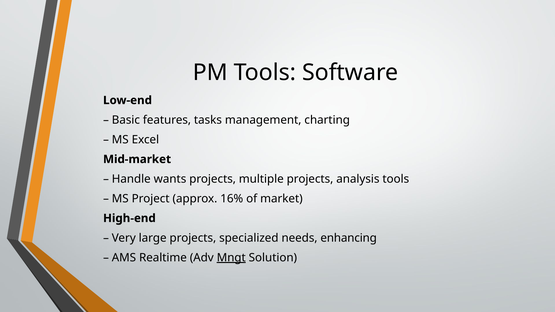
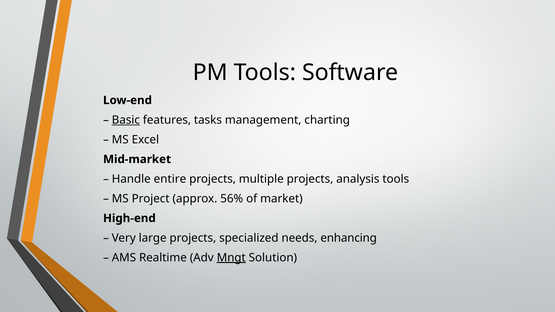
Basic underline: none -> present (126, 120)
wants: wants -> entire (170, 179)
16%: 16% -> 56% (232, 199)
